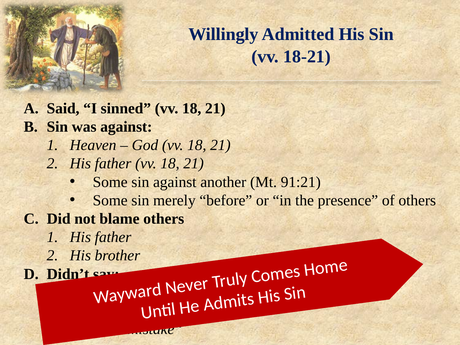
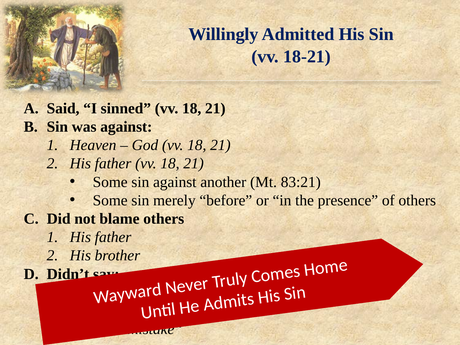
91:21: 91:21 -> 83:21 (301, 182)
